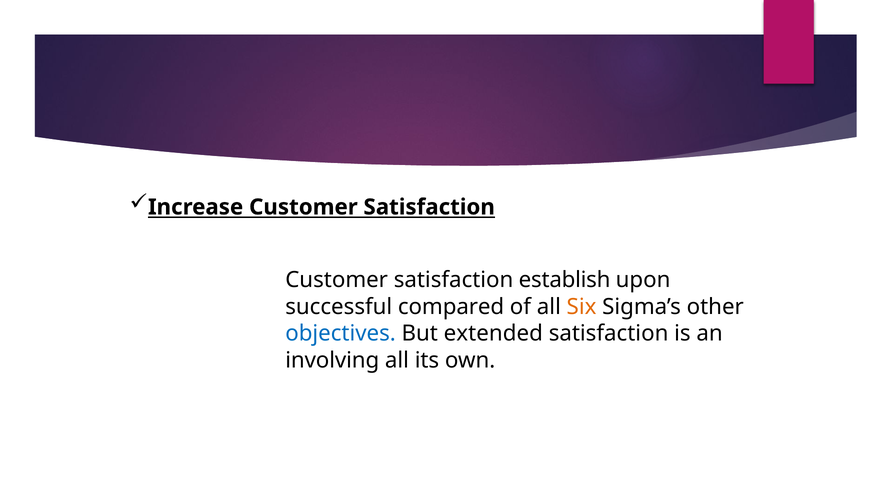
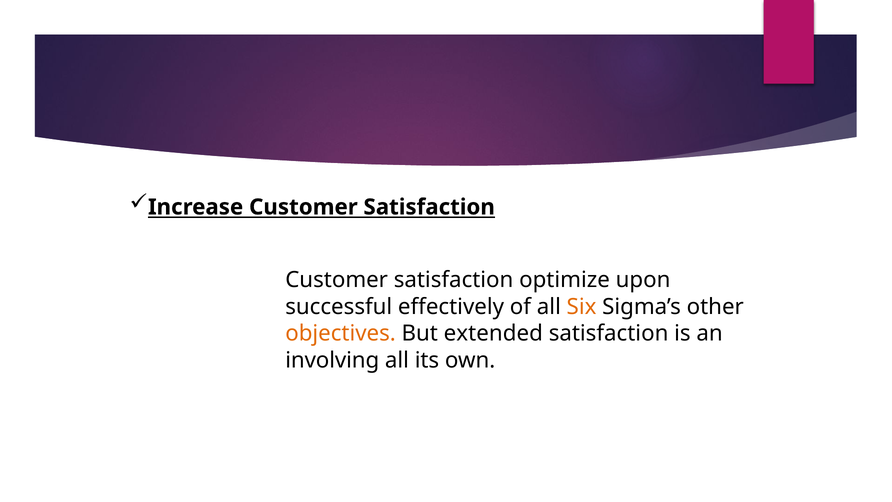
establish: establish -> optimize (565, 280)
compared: compared -> effectively (451, 307)
objectives colour: blue -> orange (341, 333)
